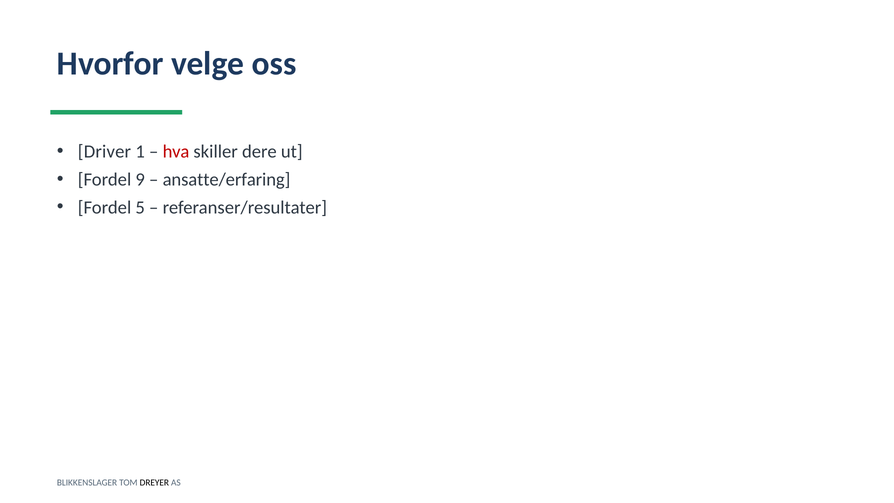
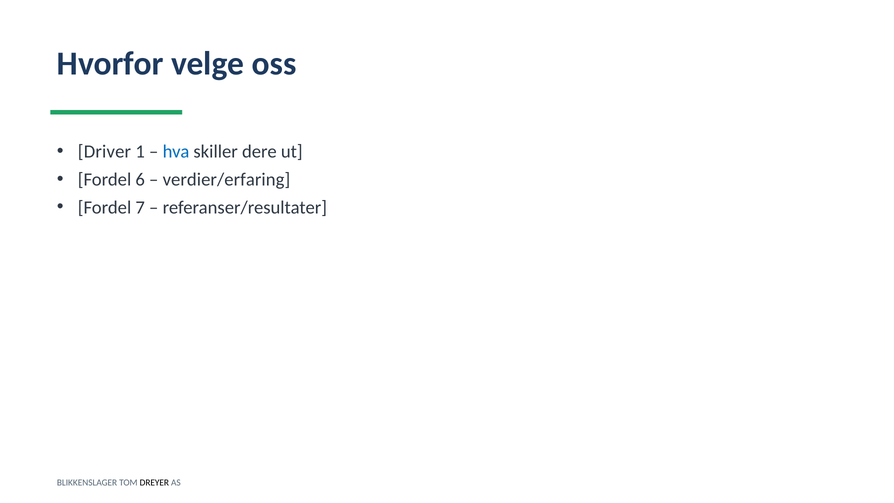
hva colour: red -> blue (176, 151)
9: 9 -> 6 (140, 179)
ansatte/erfaring: ansatte/erfaring -> verdier/erfaring (226, 179)
5: 5 -> 7 (140, 207)
